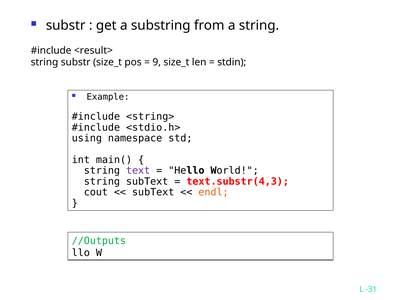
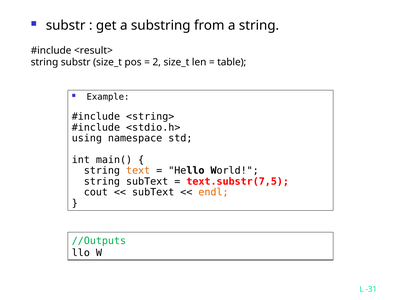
9: 9 -> 2 (157, 62)
stdin: stdin -> table (232, 62)
text colour: purple -> orange (138, 171)
text.substr(4,3: text.substr(4,3 -> text.substr(7,5 (238, 182)
